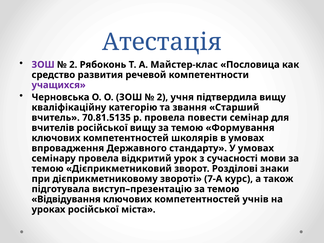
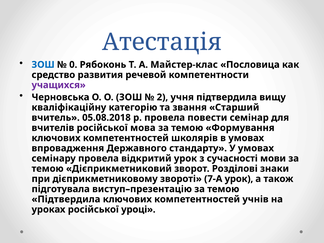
ЗОШ colour: purple -> blue (43, 65)
2: 2 -> 0 (73, 65)
70.81.5135: 70.81.5135 -> 05.08.2018 (106, 118)
російської вищу: вищу -> мова (143, 128)
7-А курс: курс -> урок (239, 179)
Відвідування: Відвідування -> Підтвердила (66, 199)
міста: міста -> уроці (138, 209)
